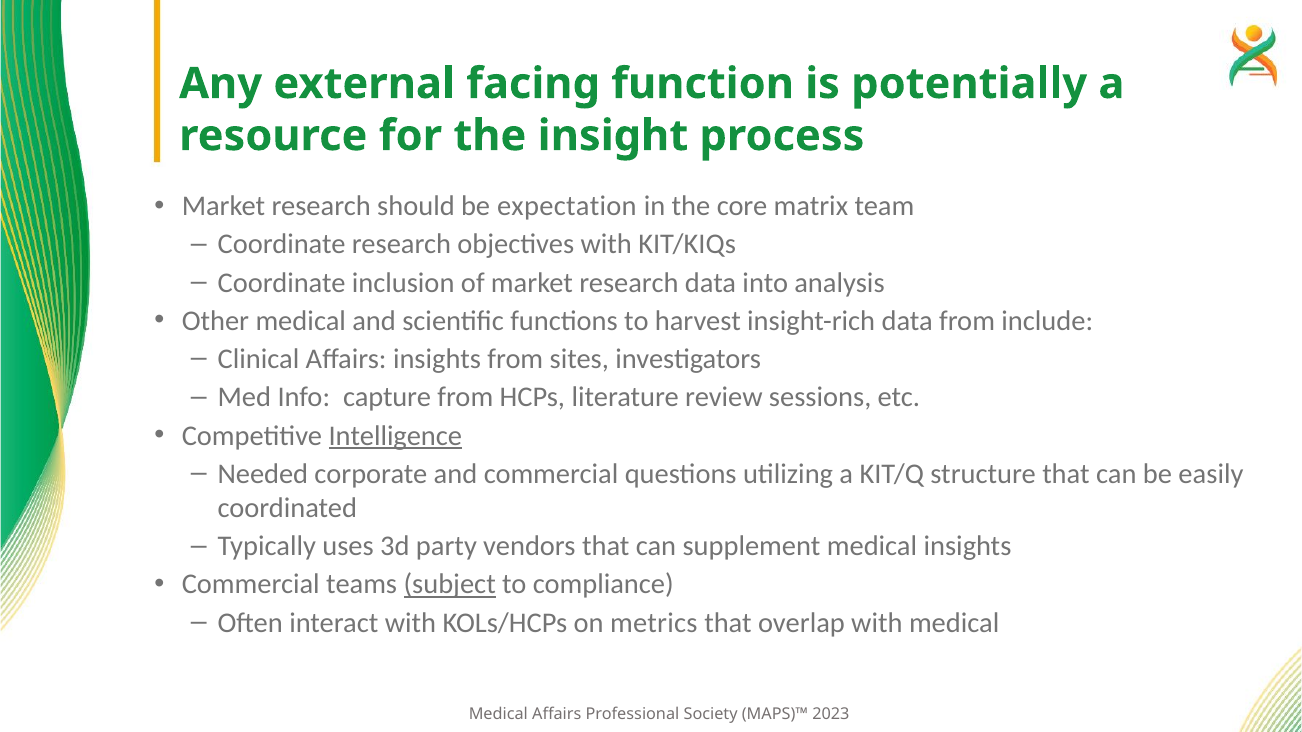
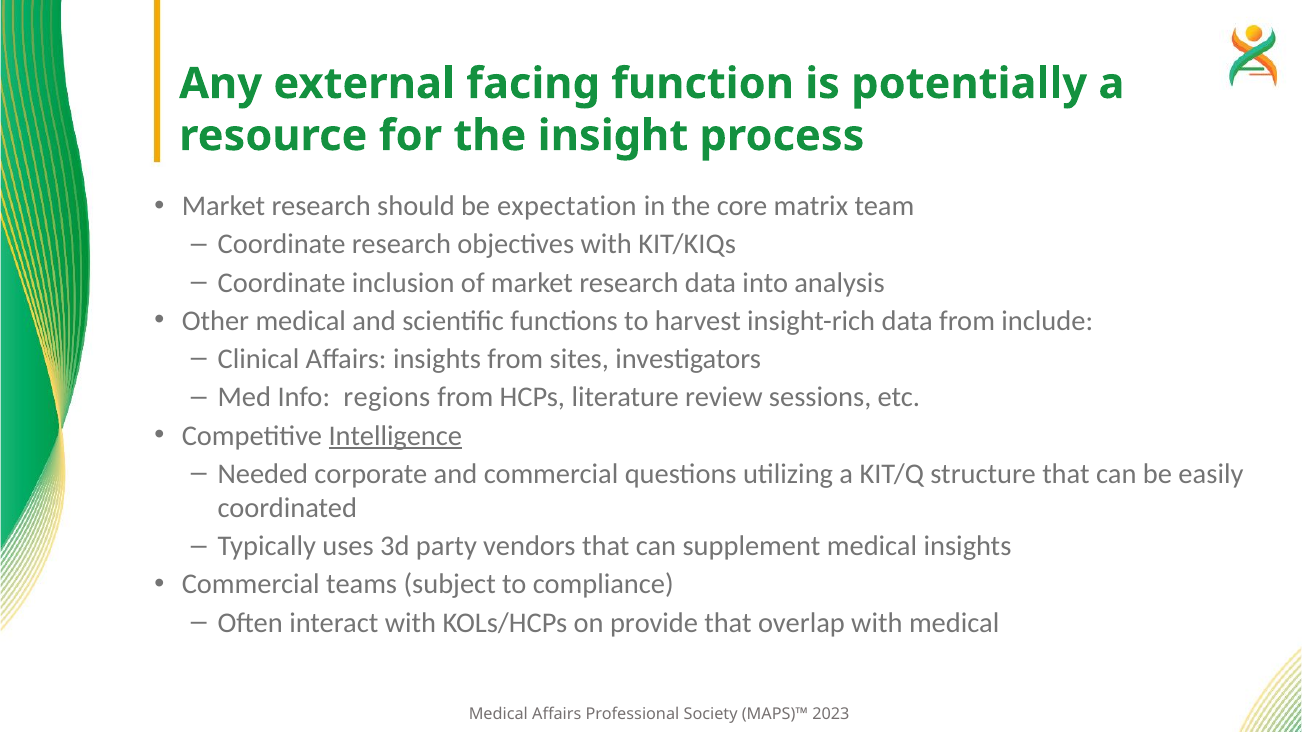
capture: capture -> regions (387, 398)
subject underline: present -> none (450, 585)
metrics: metrics -> provide (654, 623)
